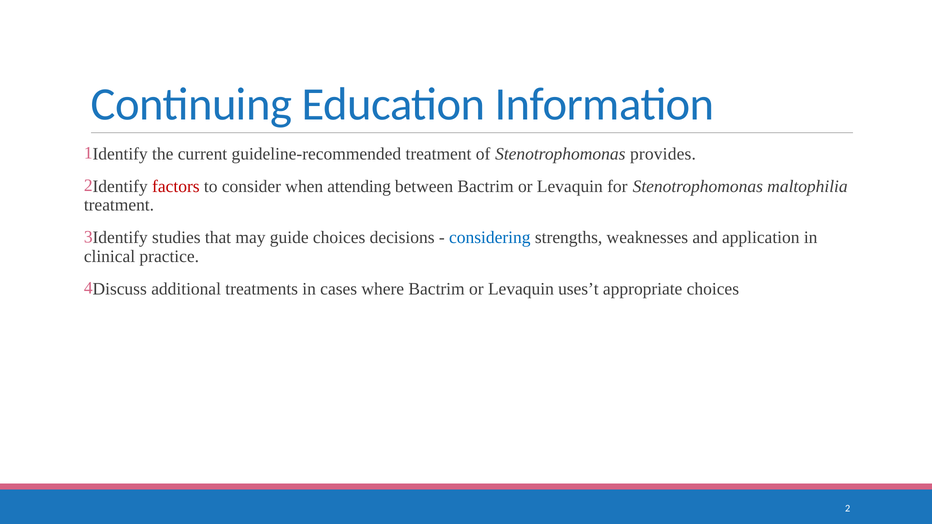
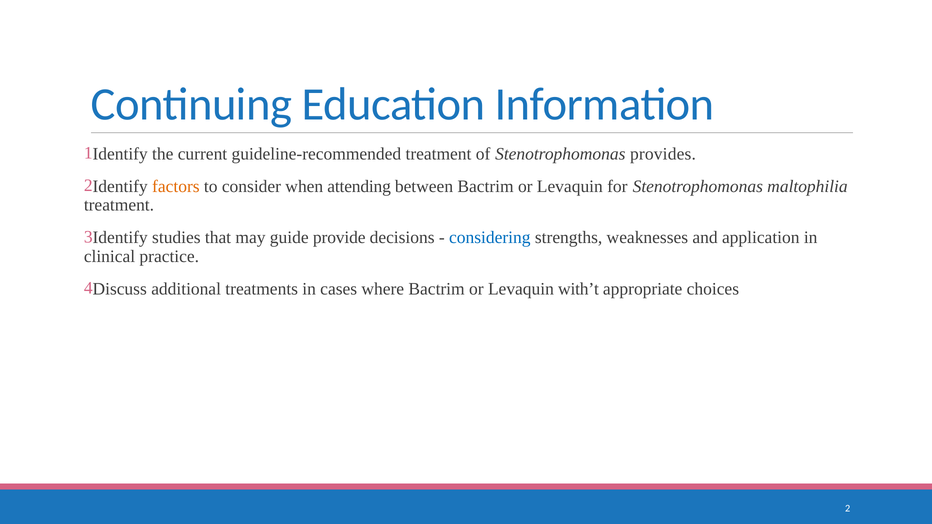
factors colour: red -> orange (176, 186)
guide choices: choices -> provide (339, 238)
uses’t: uses’t -> with’t (578, 289)
